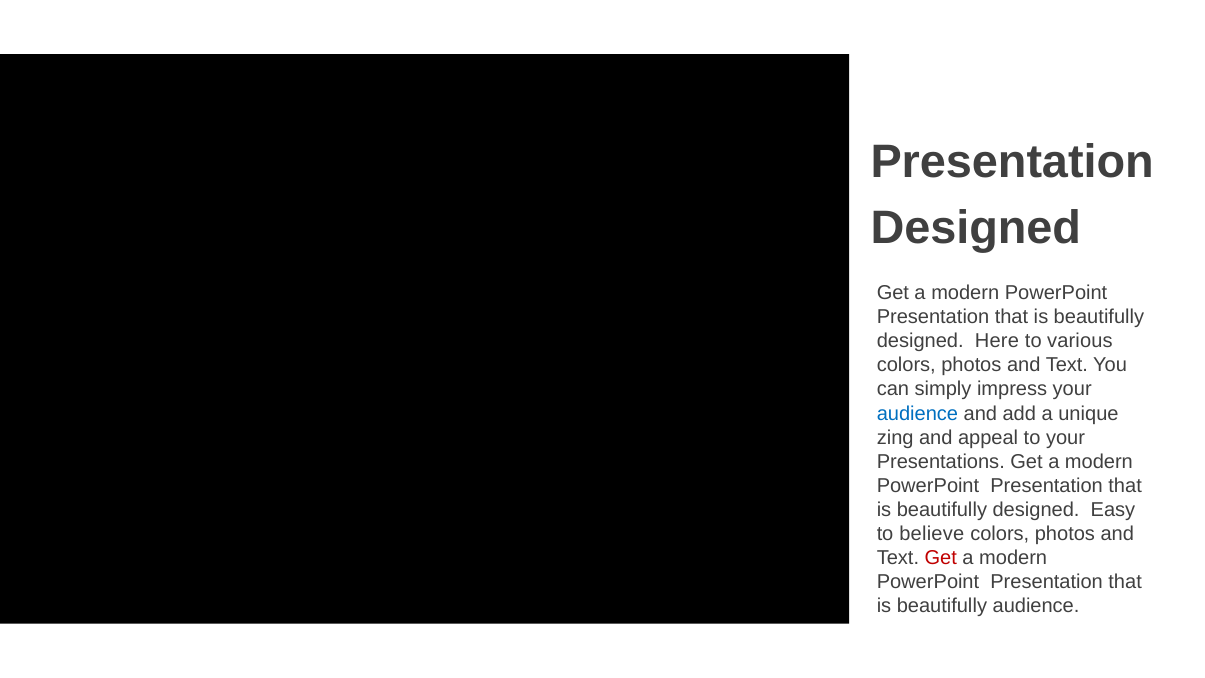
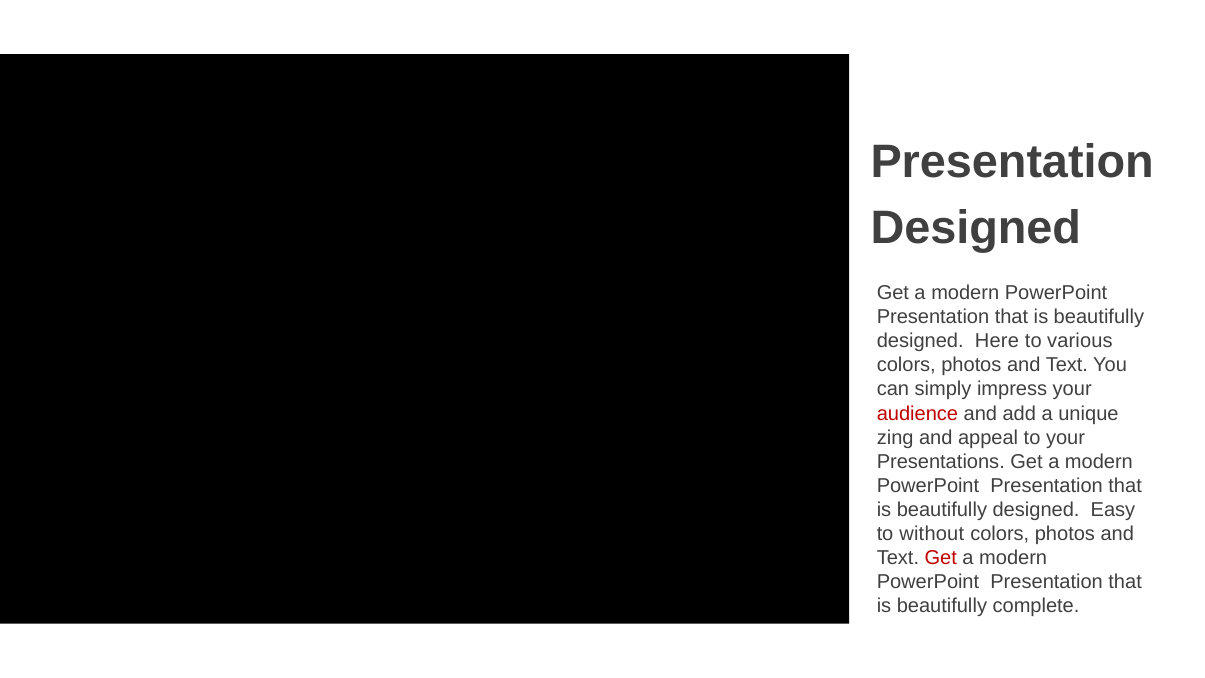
audience colour: blue -> red (917, 413)
believe: believe -> without (932, 534)
beautifully audience: audience -> complete (1036, 606)
